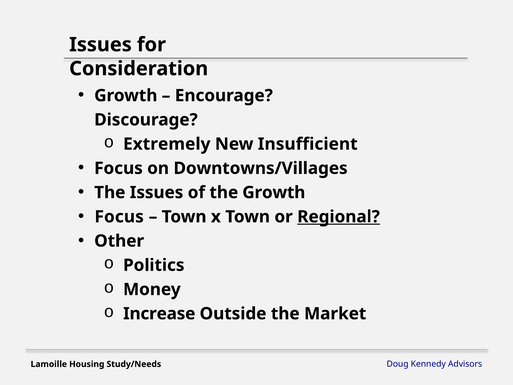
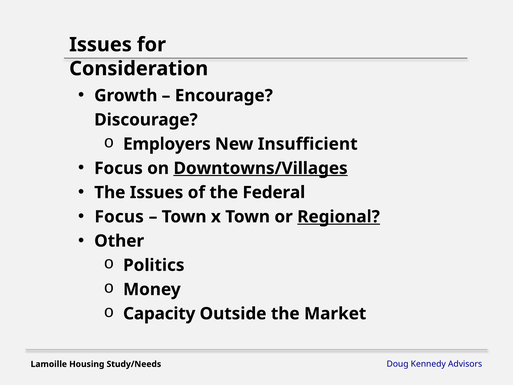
Extremely: Extremely -> Employers (167, 144)
Downtowns/Villages underline: none -> present (261, 168)
the Growth: Growth -> Federal (274, 192)
Increase: Increase -> Capacity (159, 313)
